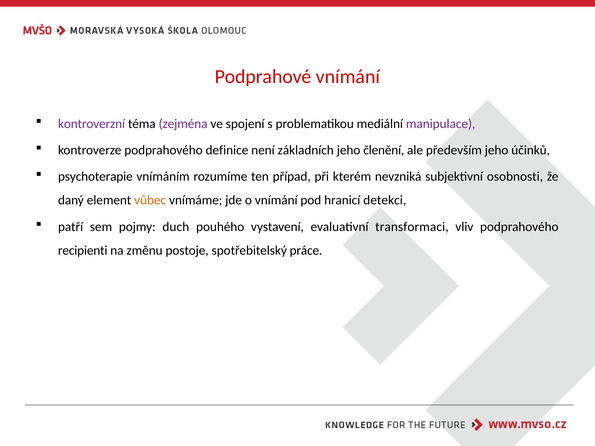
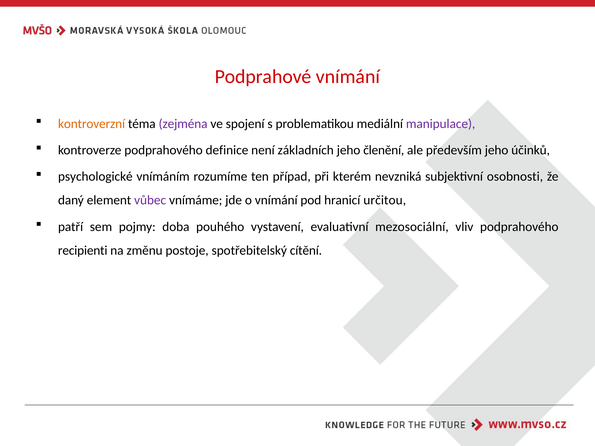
kontroverzní colour: purple -> orange (92, 124)
psychoterapie: psychoterapie -> psychologické (95, 177)
vůbec colour: orange -> purple (150, 200)
detekci: detekci -> určitou (385, 200)
duch: duch -> doba (176, 227)
transformaci: transformaci -> mezosociální (412, 227)
práce: práce -> cítění (306, 251)
